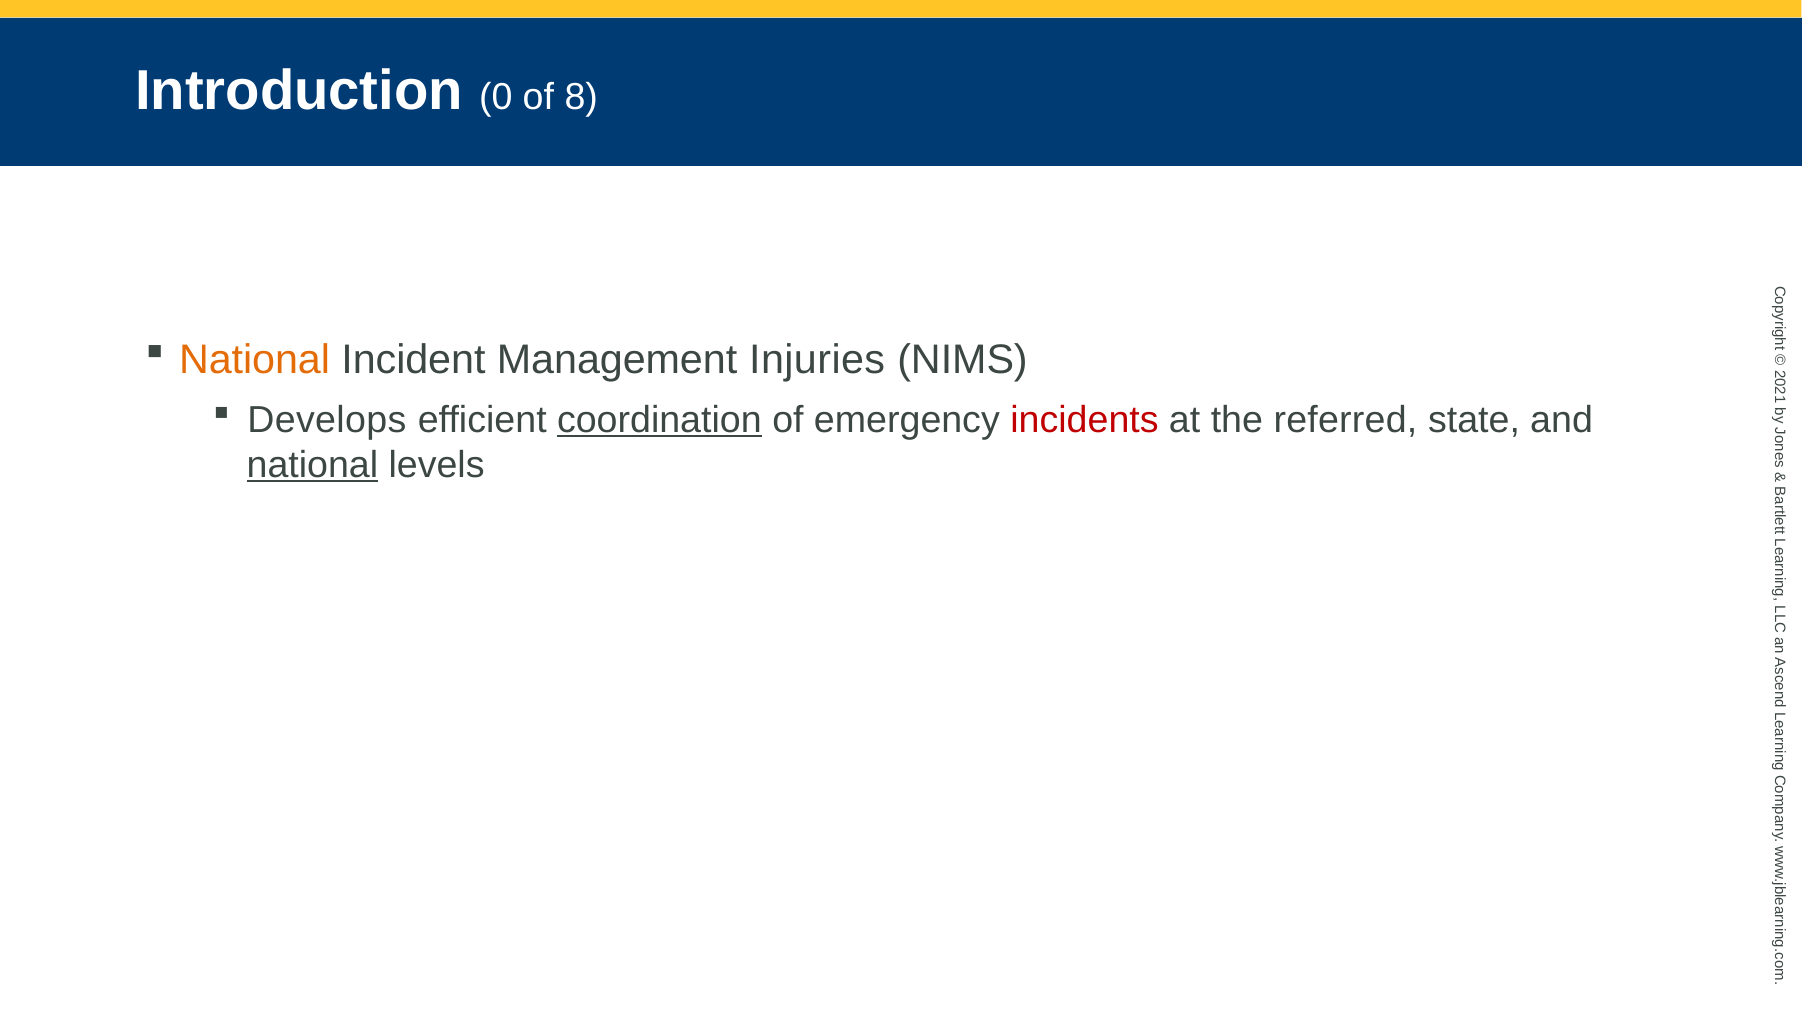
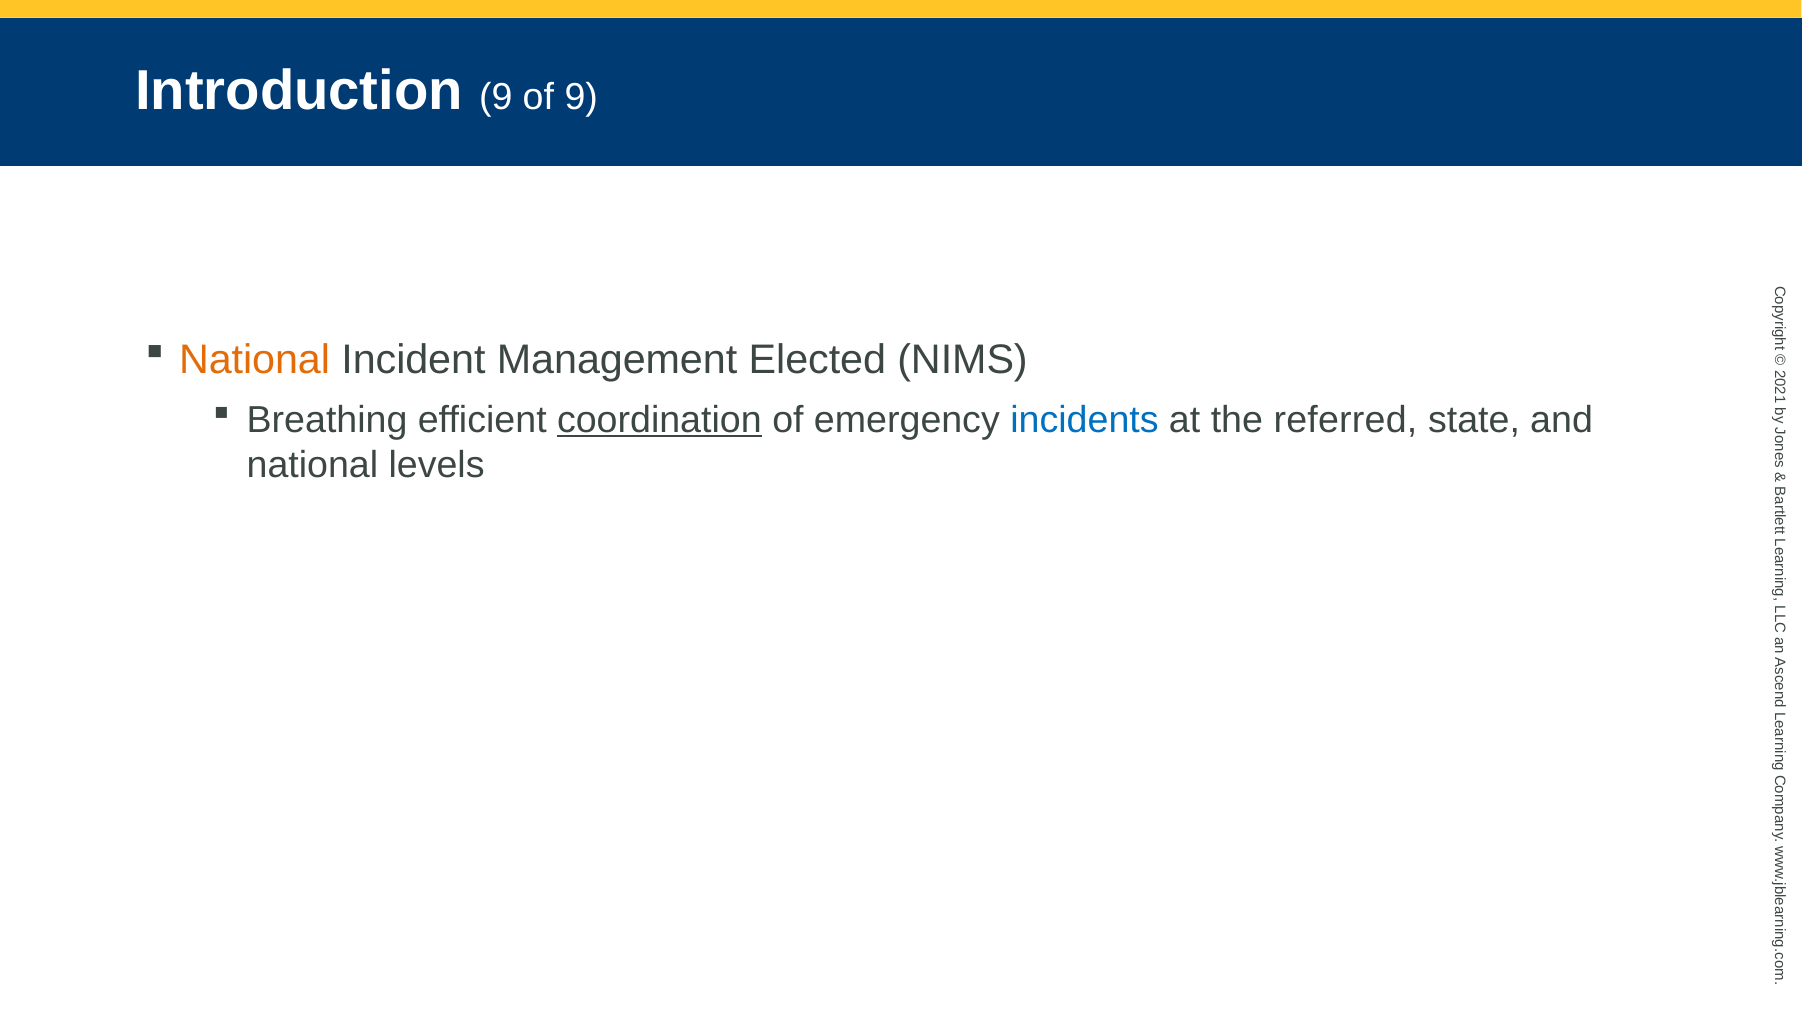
Introduction 0: 0 -> 9 (496, 97)
of 8: 8 -> 9 (581, 97)
Injuries: Injuries -> Elected (817, 360)
Develops: Develops -> Breathing (327, 420)
incidents colour: red -> blue (1084, 420)
national underline: present -> none (312, 465)
